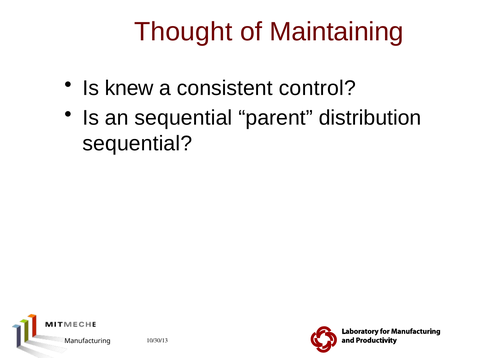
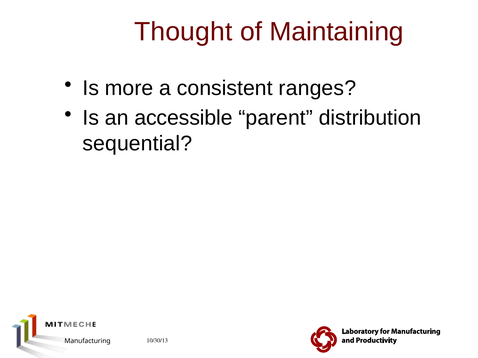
knew: knew -> more (129, 88)
control: control -> ranges (317, 88)
an sequential: sequential -> accessible (183, 118)
